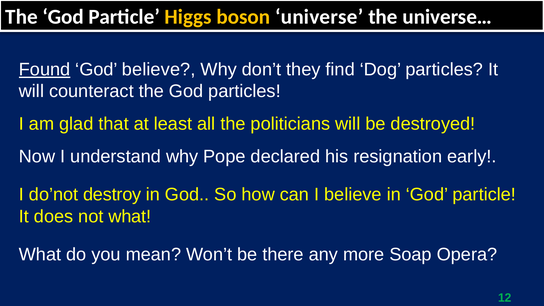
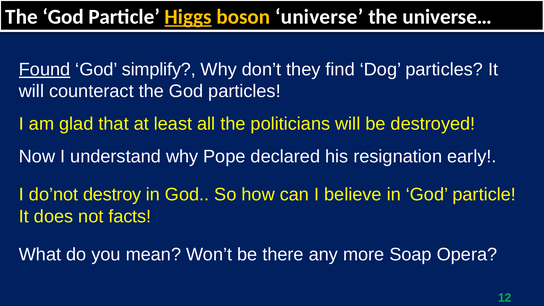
Higgs underline: none -> present (188, 17)
God believe: believe -> simplify (159, 70)
not what: what -> facts (130, 216)
